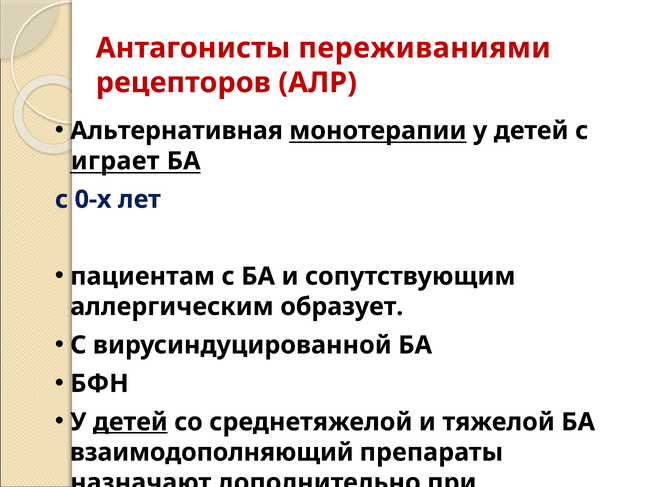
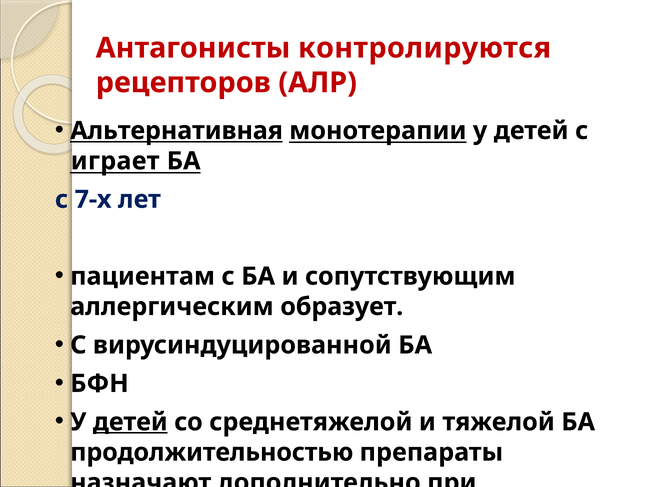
переживаниями: переживаниями -> контролируются (425, 48)
Альтернативная underline: none -> present (177, 131)
0-х: 0-х -> 7-х (93, 199)
взаимодополняющий: взаимодополняющий -> продолжительностью (212, 452)
